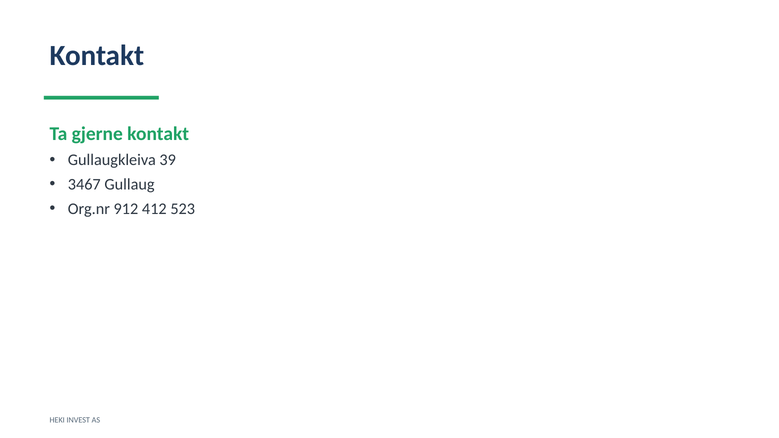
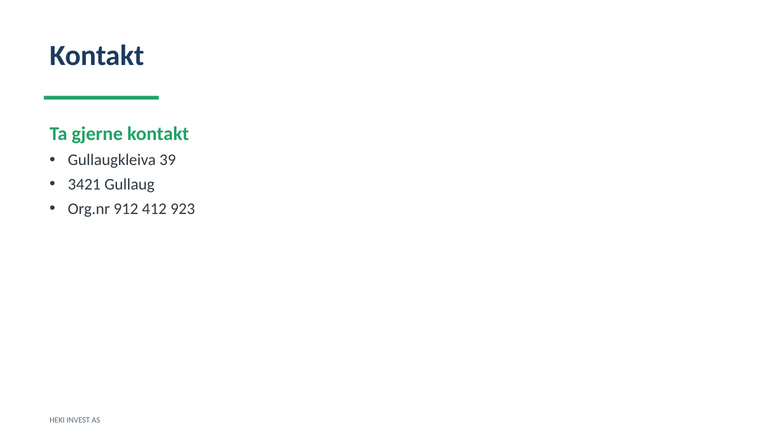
3467: 3467 -> 3421 (84, 185)
523: 523 -> 923 (183, 209)
